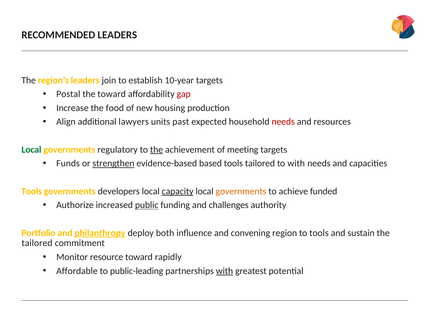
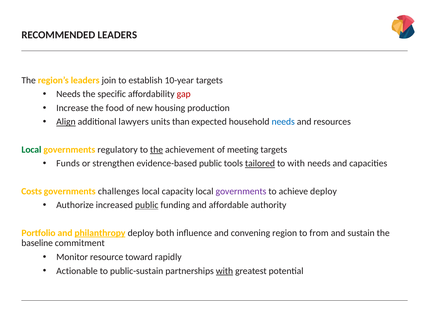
Postal: Postal -> Needs (68, 94)
the toward: toward -> specific (112, 94)
Align underline: none -> present (66, 122)
past: past -> than (181, 122)
needs colour: red -> blue (283, 122)
strengthen underline: present -> none (113, 163)
evidence-based based: based -> public (211, 163)
tailored underline: none -> present (260, 163)
Tools: Tools -> Costs (32, 191)
developers: developers -> challenges (119, 191)
capacity underline: present -> none (178, 191)
governments colour: orange -> purple (241, 191)
achieve funded: funded -> deploy (324, 191)
challenges: challenges -> affordable (229, 205)
to tools: tools -> from (319, 233)
tailored: tailored -> baseline (37, 243)
Affordable: Affordable -> Actionable (77, 271)
public-leading: public-leading -> public-sustain (137, 271)
